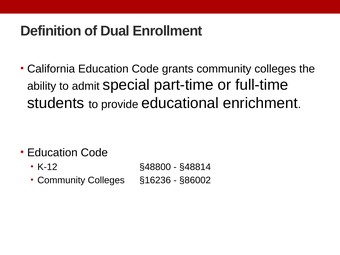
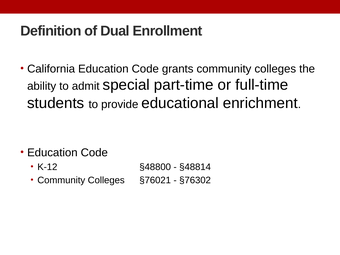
§16236: §16236 -> §76021 (155, 180)
§86002: §86002 -> §76302 (195, 180)
